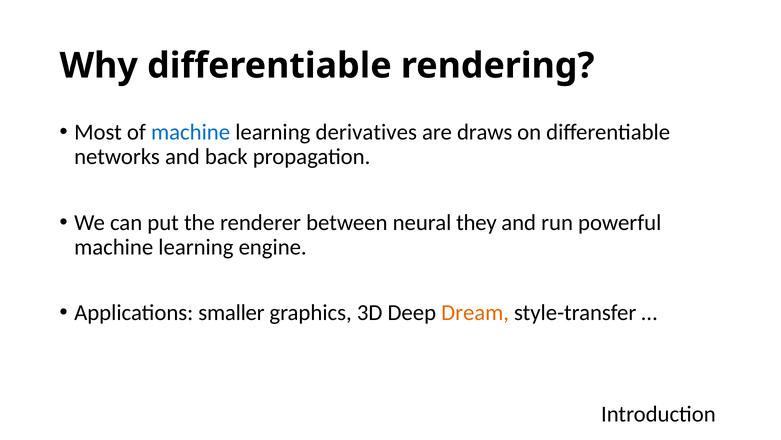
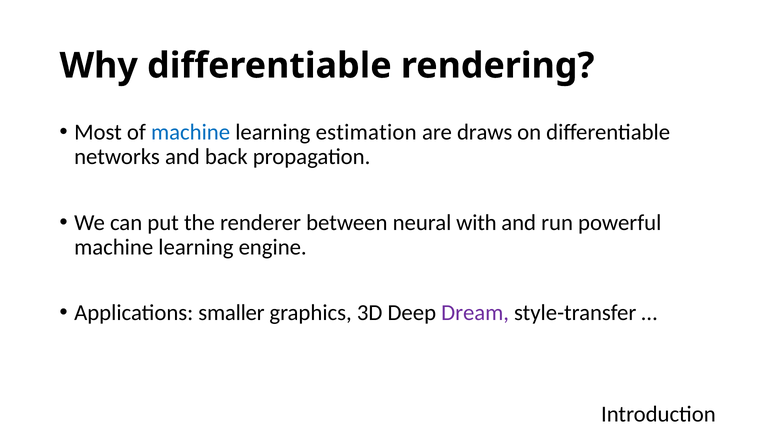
derivatives: derivatives -> estimation (366, 132)
they: they -> with (476, 222)
Dream colour: orange -> purple (475, 312)
